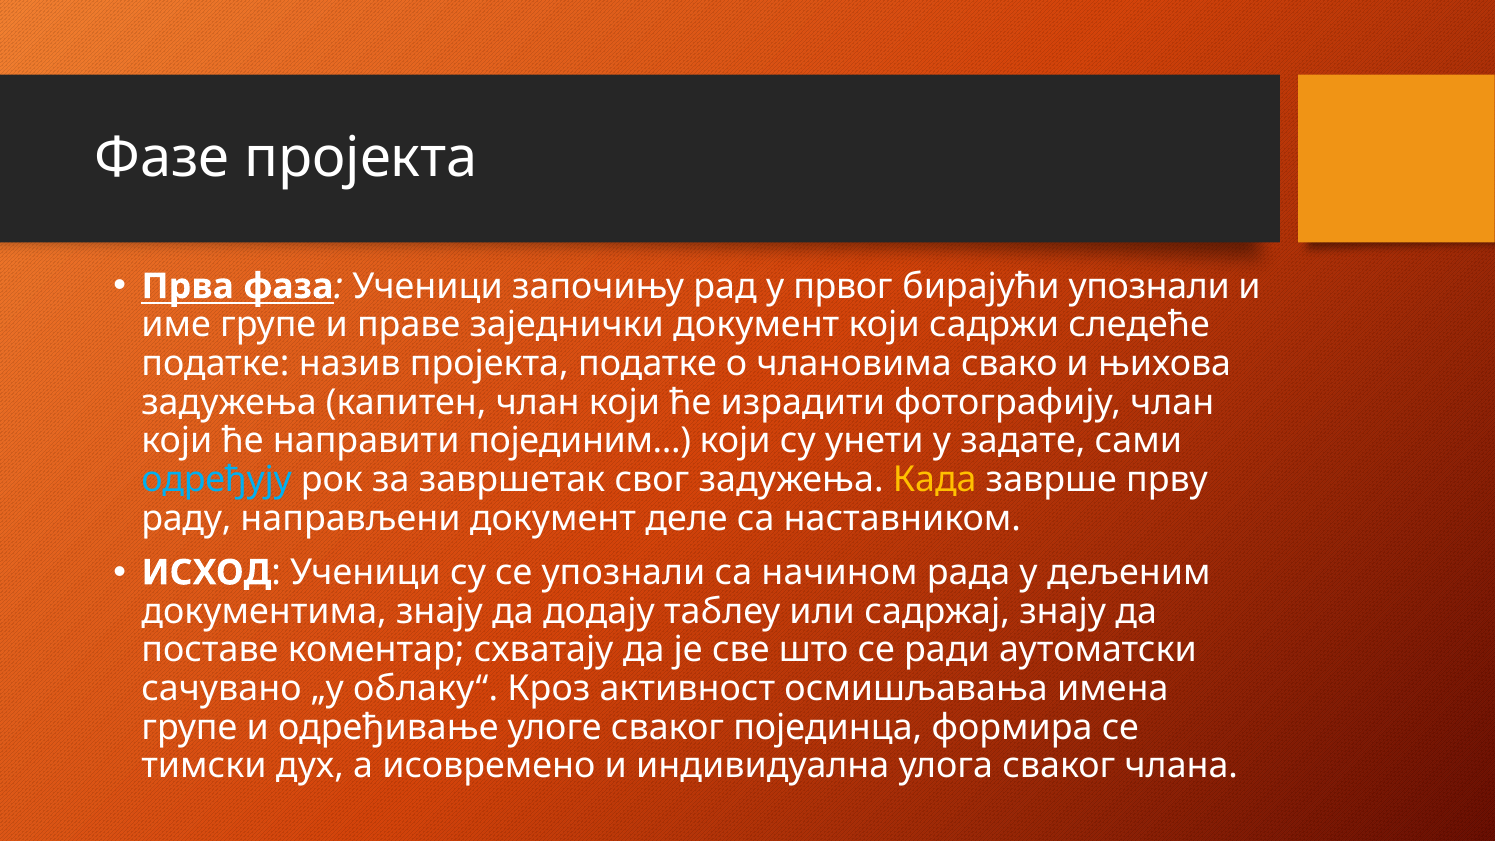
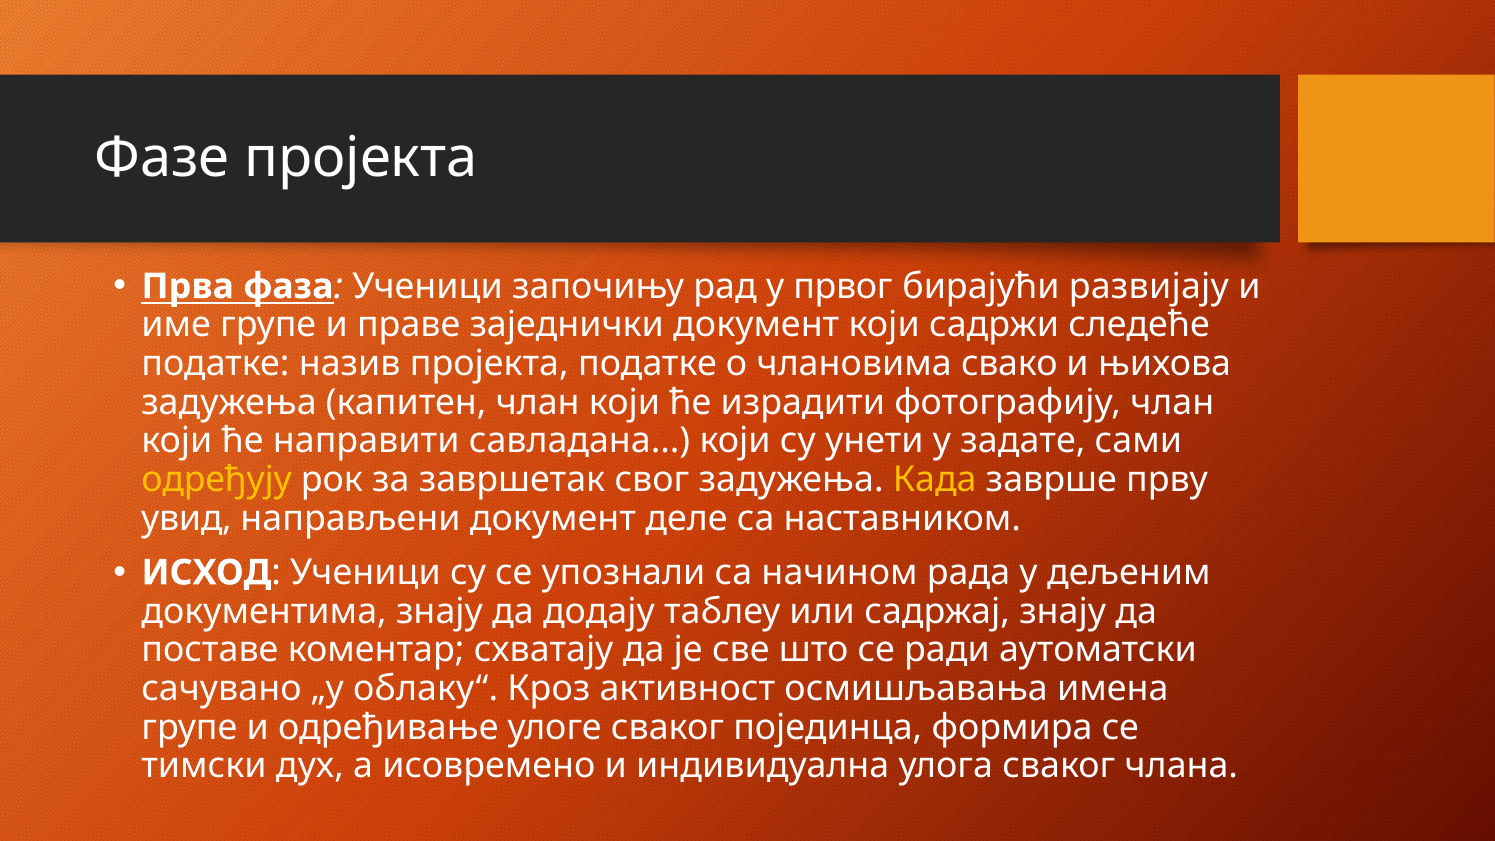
бирајући упознали: упознали -> развијају (1149, 286)
појединим: појединим -> савладана (580, 441)
одређују colour: light blue -> yellow (217, 480)
раду: раду -> увид (186, 518)
